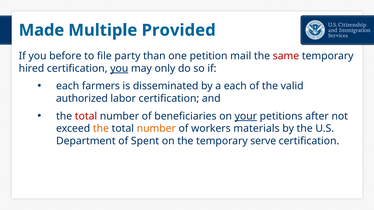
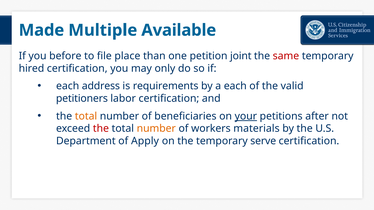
Provided: Provided -> Available (179, 30)
party: party -> place (127, 56)
mail: mail -> joint (241, 56)
you underline: present -> none (119, 69)
farmers: farmers -> address (101, 86)
disseminated: disseminated -> requirements (166, 86)
authorized: authorized -> petitioners (82, 99)
total colour: red -> orange (86, 116)
the colour: orange -> red (101, 129)
Spent: Spent -> Apply (145, 141)
